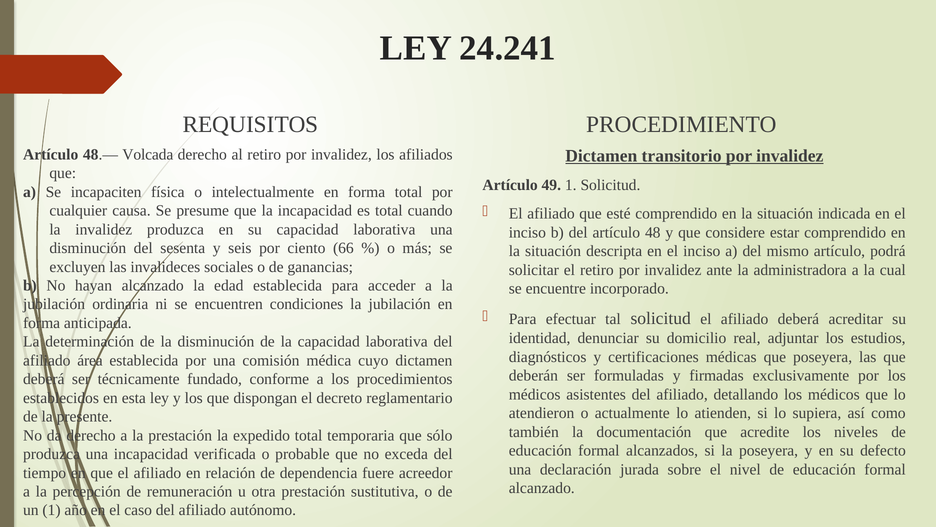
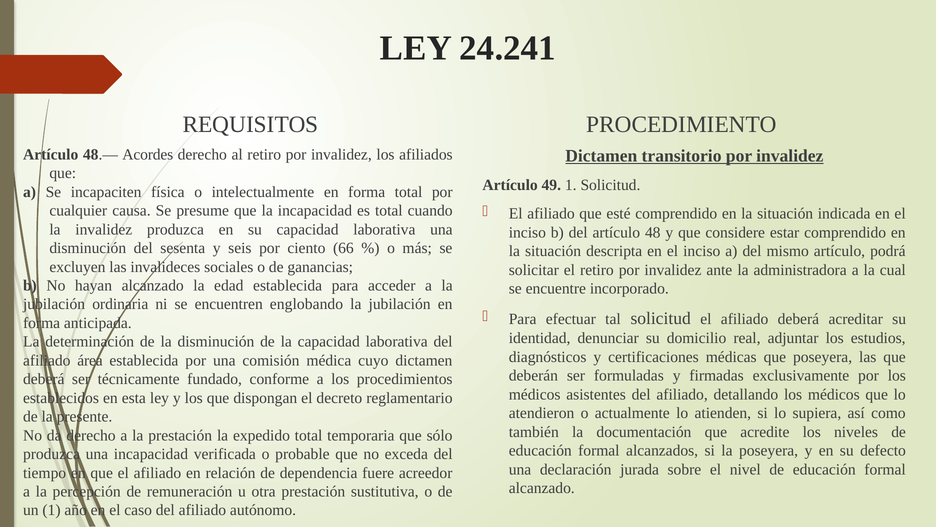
Volcada: Volcada -> Acordes (148, 154)
condiciones: condiciones -> englobando (306, 304)
